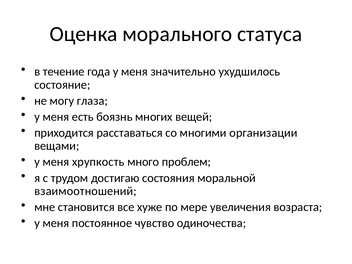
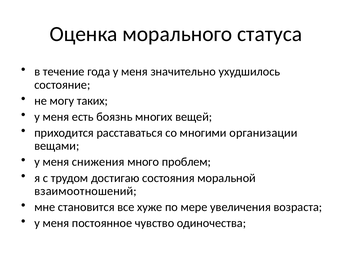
глаза: глаза -> таких (92, 101)
хрупкость: хрупкость -> снижения (98, 162)
